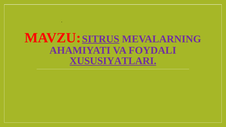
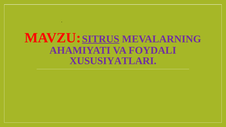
XUSUSIYATLARI underline: present -> none (113, 61)
